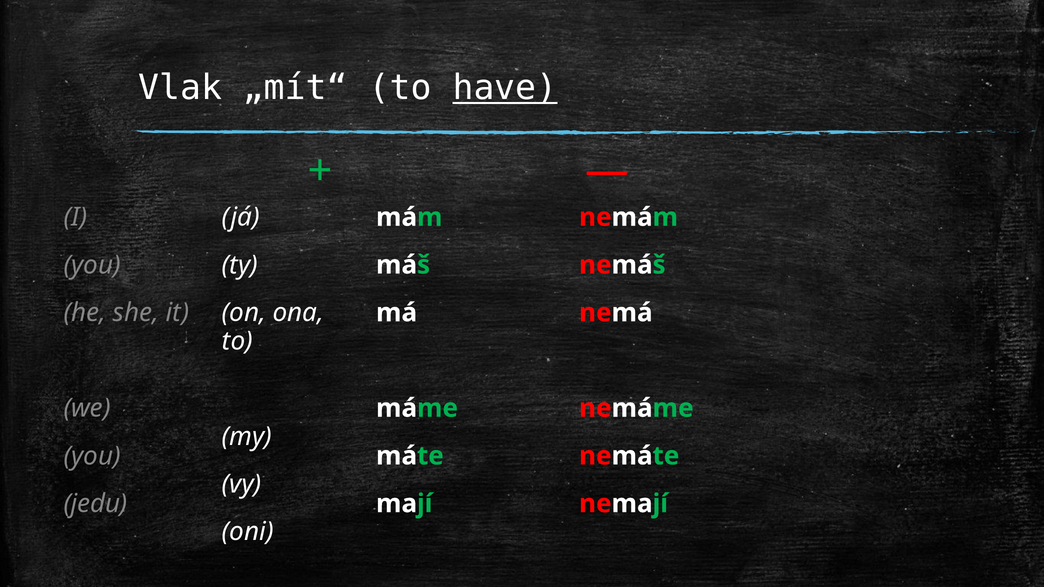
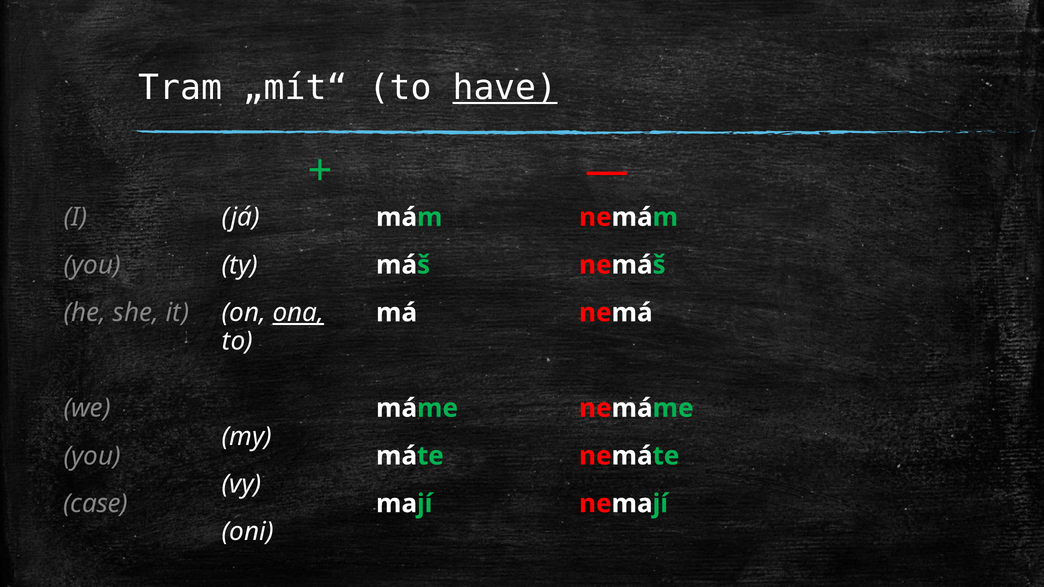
Vlak: Vlak -> Tram (180, 88)
ona underline: none -> present (298, 313)
jedu: jedu -> case (96, 504)
